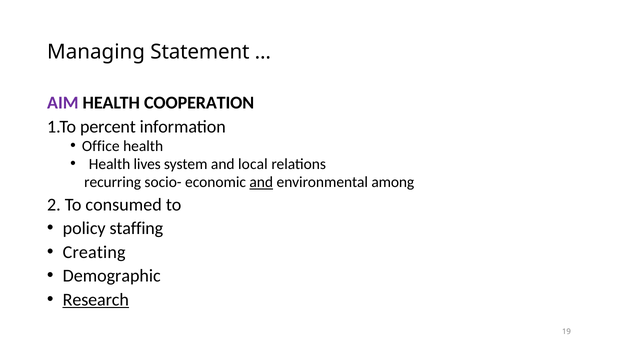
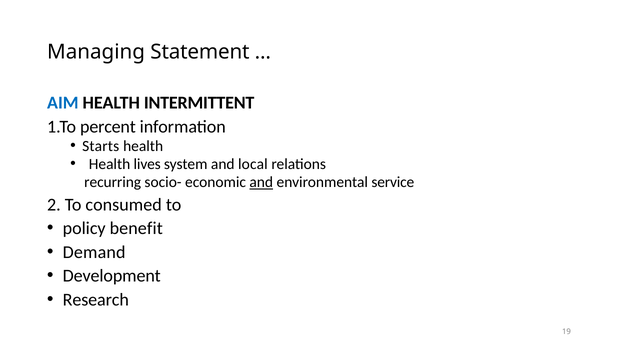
AIM colour: purple -> blue (63, 103)
COOPERATION: COOPERATION -> INTERMITTENT (199, 103)
Office: Office -> Starts (101, 146)
among: among -> service (393, 182)
staffing: staffing -> benefit (136, 228)
Creating: Creating -> Demand (94, 252)
Demographic: Demographic -> Development (112, 276)
Research underline: present -> none (96, 299)
